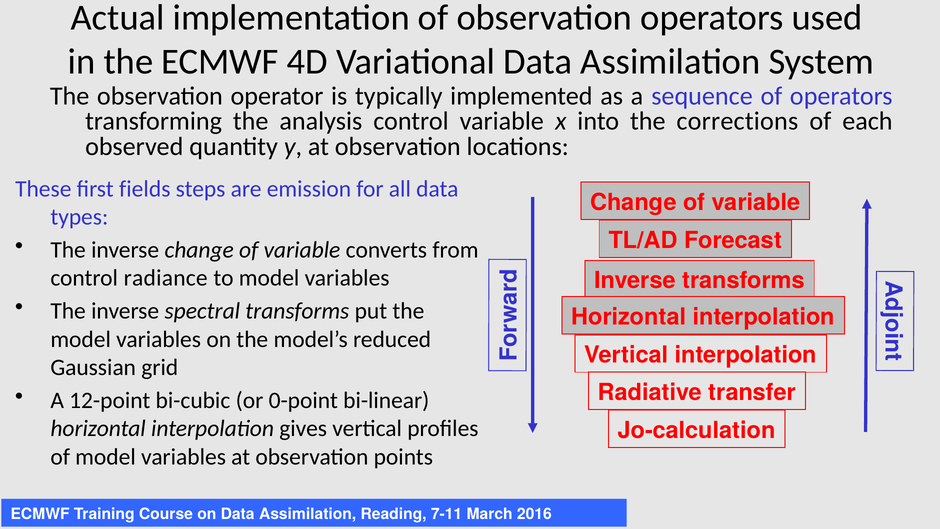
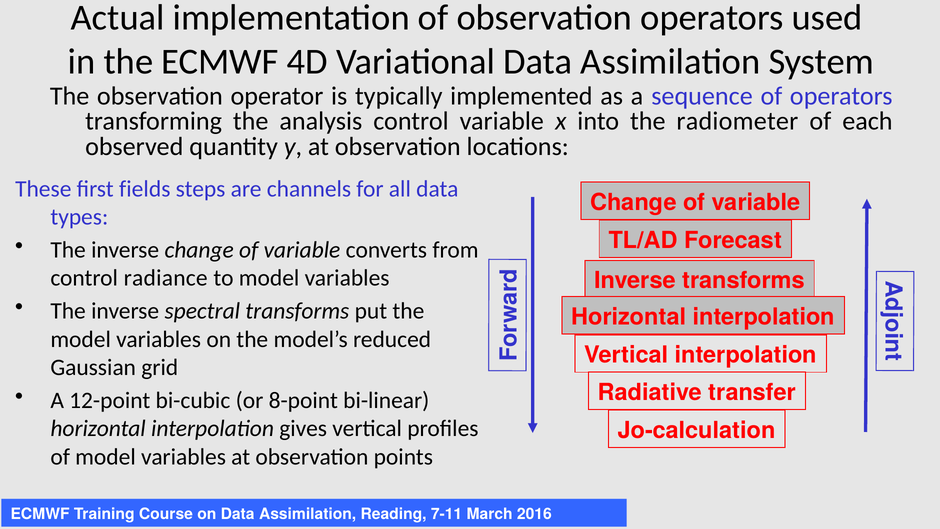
corrections: corrections -> radiometer (737, 121)
emission: emission -> channels (309, 189)
0-point: 0-point -> 8-point (303, 400)
